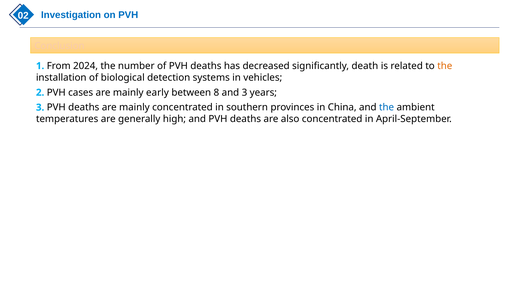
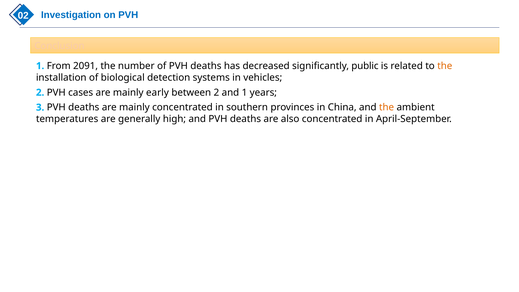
2024: 2024 -> 2091 (86, 66)
death: death -> public (365, 66)
between 8: 8 -> 2 (216, 92)
and 3: 3 -> 1 (244, 92)
the colour: blue -> orange (387, 107)
